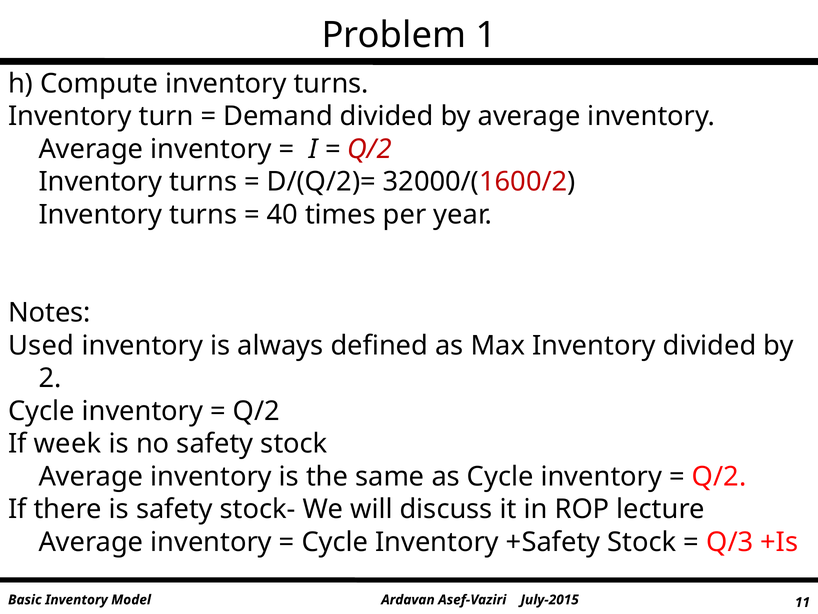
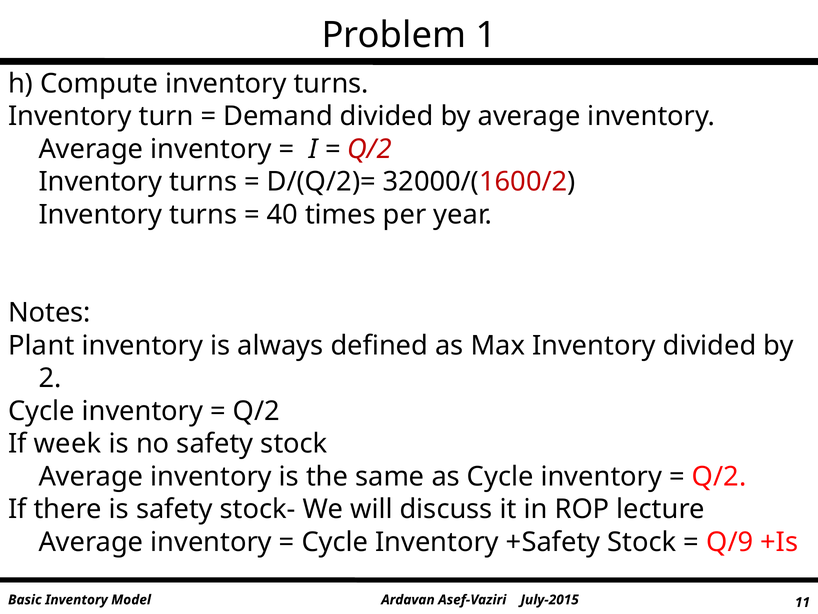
Used: Used -> Plant (41, 345)
Q/3: Q/3 -> Q/9 (730, 542)
